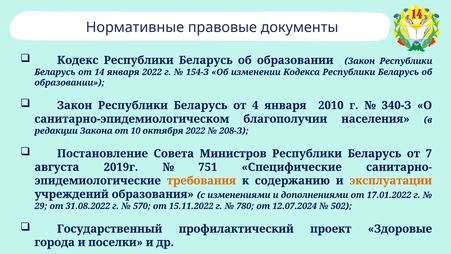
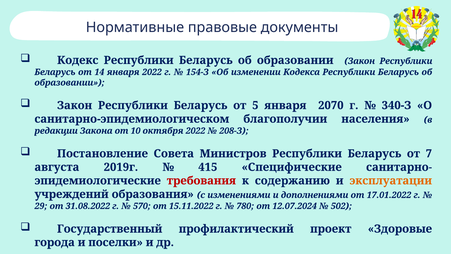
4: 4 -> 5 (255, 105)
2010: 2010 -> 2070 (331, 105)
751: 751 -> 415 (208, 167)
требования colour: orange -> red (201, 180)
